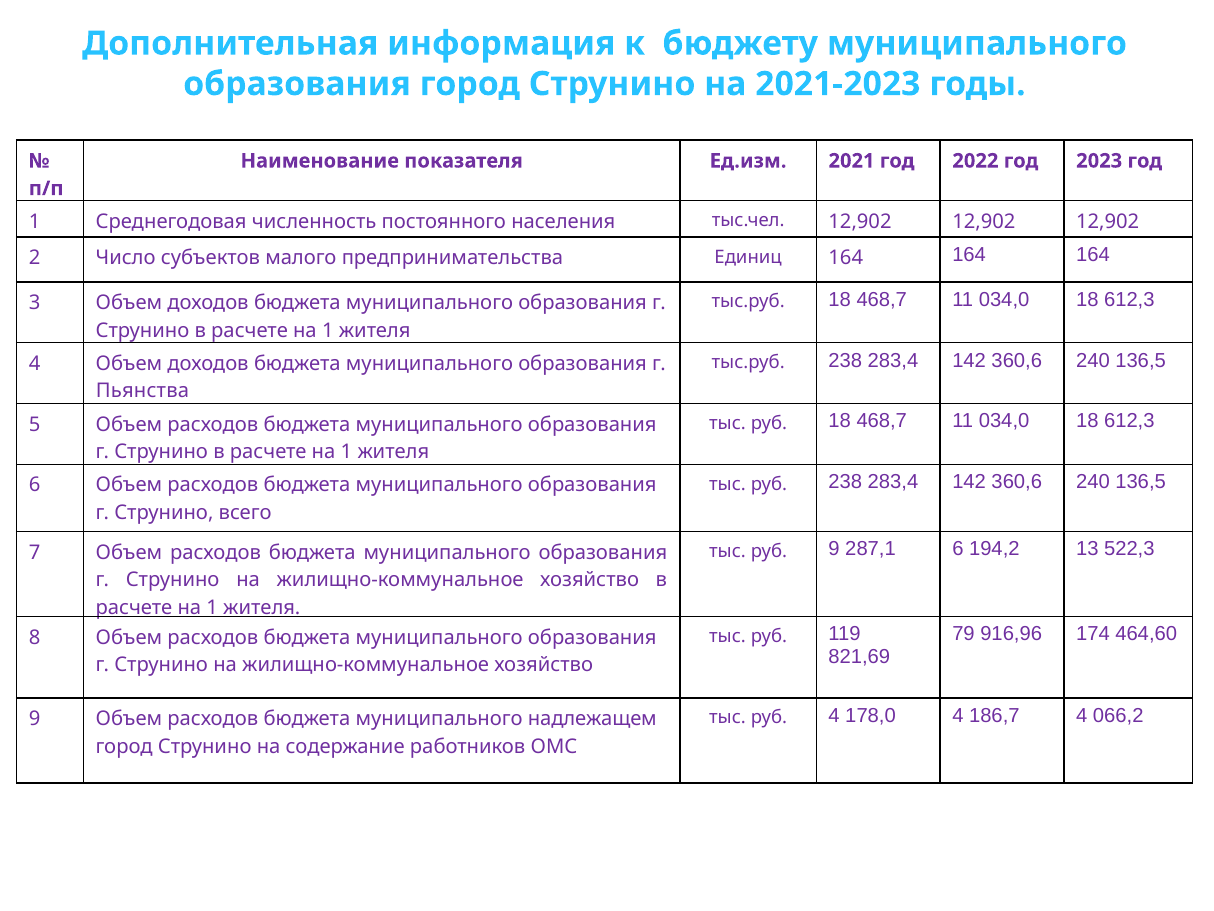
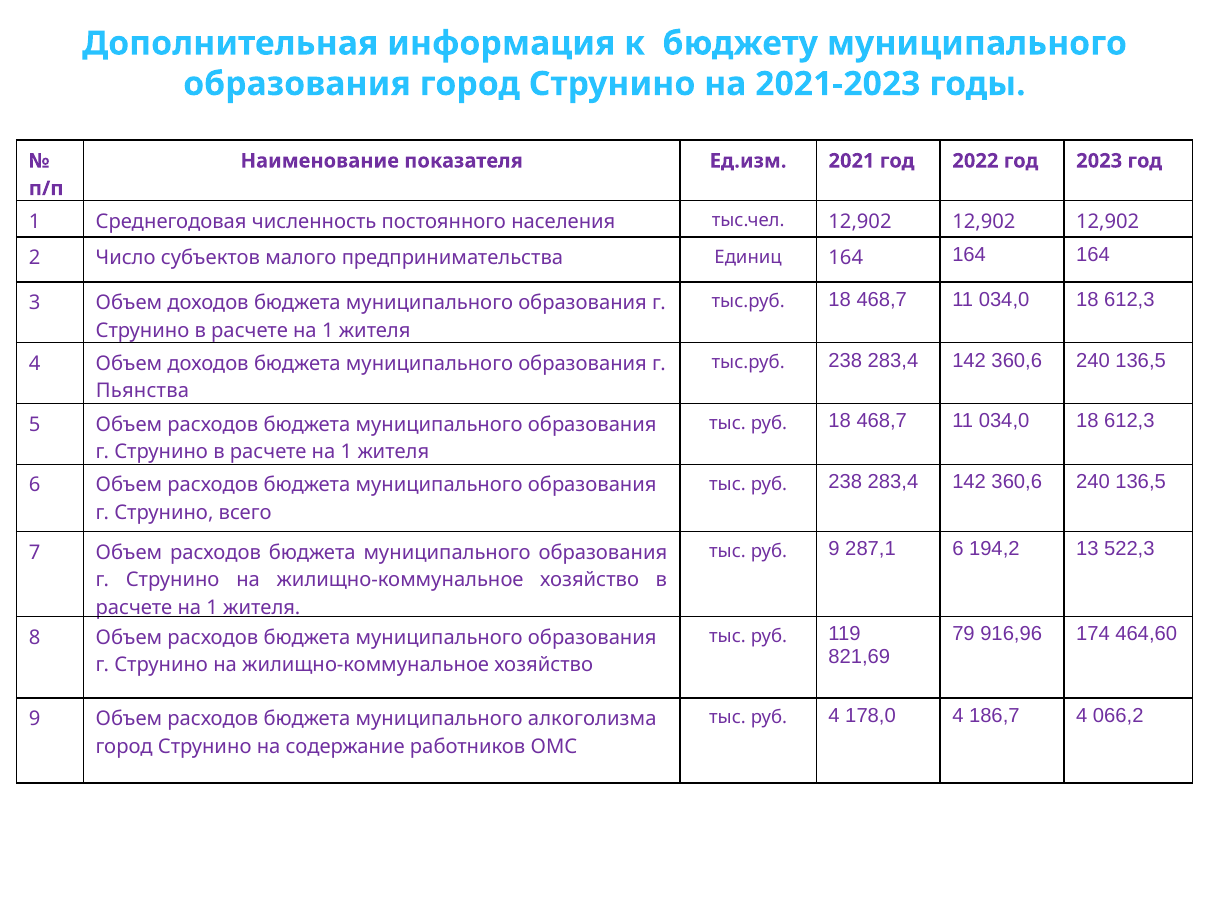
надлежащем: надлежащем -> алкоголизма (592, 718)
